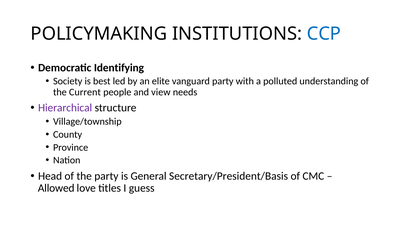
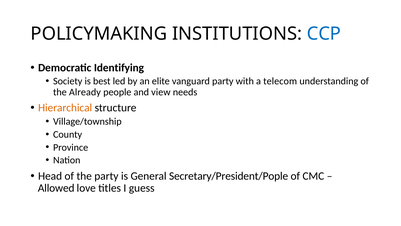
polluted: polluted -> telecom (280, 81)
Current: Current -> Already (85, 92)
Hierarchical colour: purple -> orange (65, 108)
Secretary/President/Basis: Secretary/President/Basis -> Secretary/President/Pople (229, 176)
